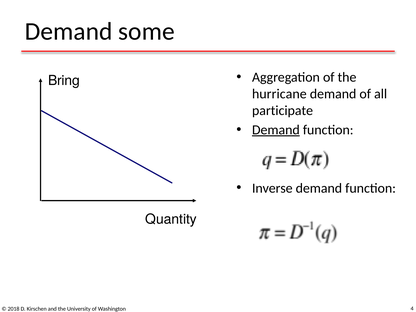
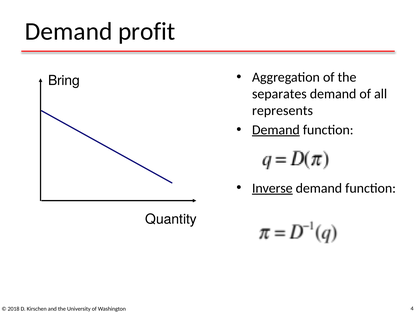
some: some -> profit (147, 31)
hurricane: hurricane -> separates (279, 94)
participate: participate -> represents (283, 111)
Inverse underline: none -> present (272, 188)
